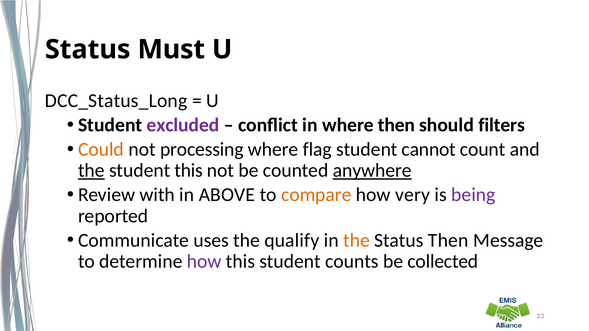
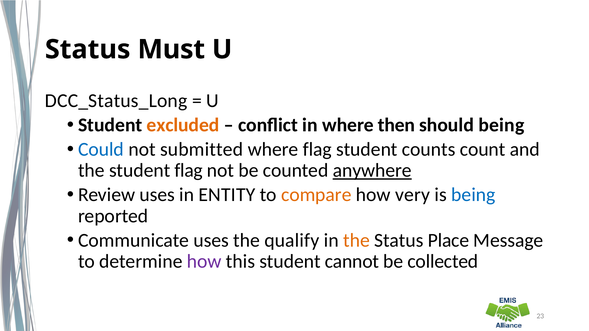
excluded colour: purple -> orange (183, 125)
should filters: filters -> being (501, 125)
Could colour: orange -> blue (101, 149)
processing: processing -> submitted (202, 149)
cannot: cannot -> counts (429, 149)
the underline: present -> none (91, 171)
student this: this -> flag (189, 171)
Review with: with -> uses (157, 195)
ABOVE: ABOVE -> ENTITY (227, 195)
being colour: purple -> blue (473, 195)
Status Then: Then -> Place (448, 240)
counts: counts -> cannot (352, 262)
